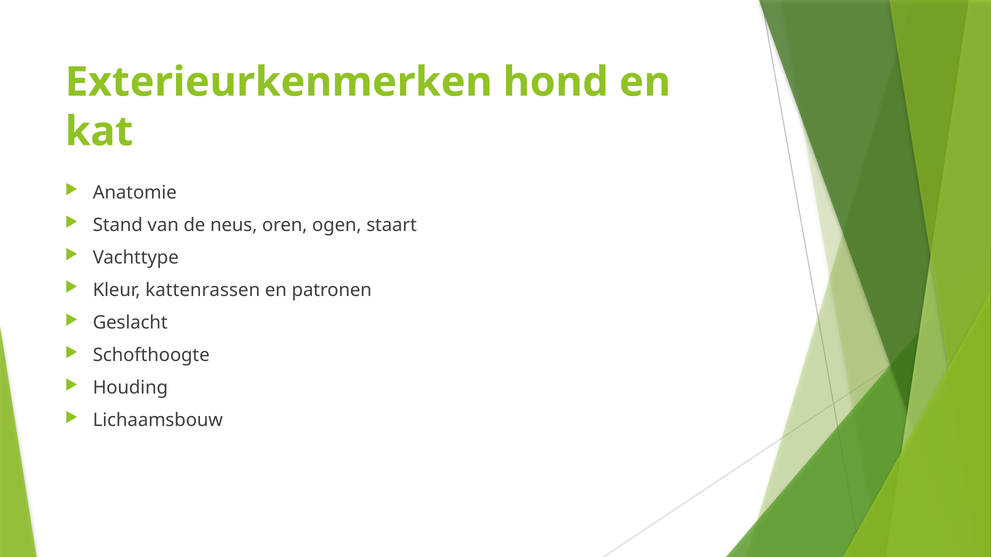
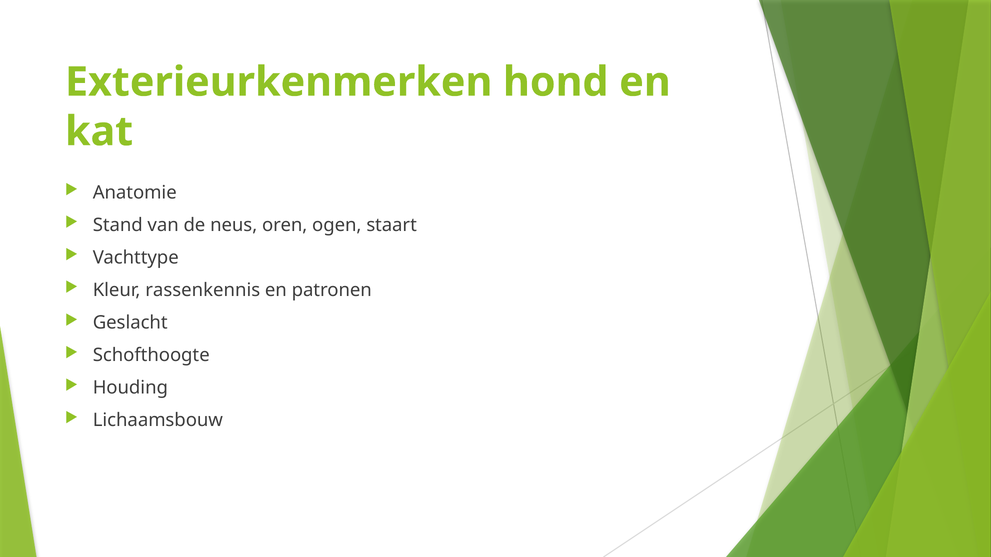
kattenrassen: kattenrassen -> rassenkennis (203, 291)
